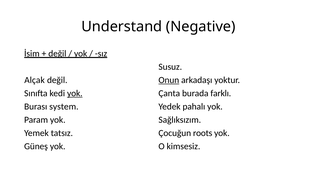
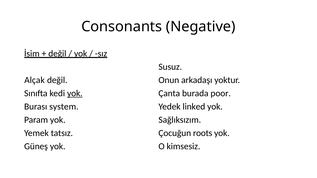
Understand: Understand -> Consonants (122, 27)
Onun underline: present -> none (169, 80)
farklı: farklı -> poor (221, 93)
pahalı: pahalı -> linked (194, 107)
